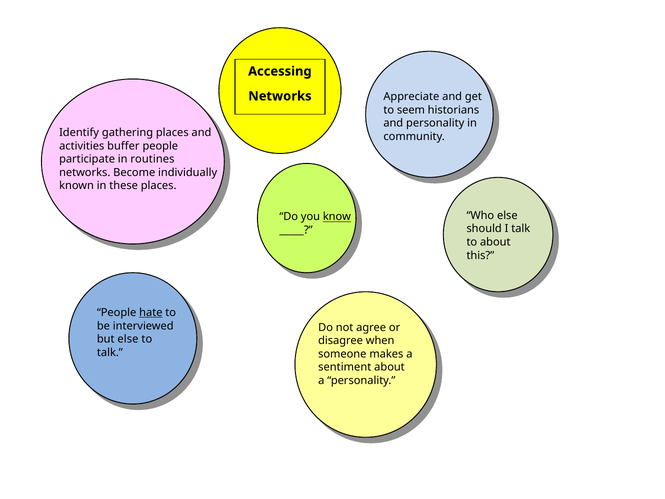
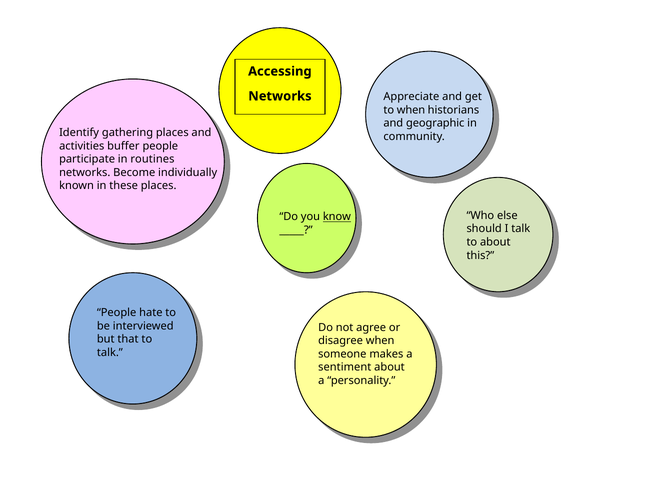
to seem: seem -> when (411, 110)
and personality: personality -> geographic (435, 123)
hate underline: present -> none (151, 312)
but else: else -> that (128, 339)
